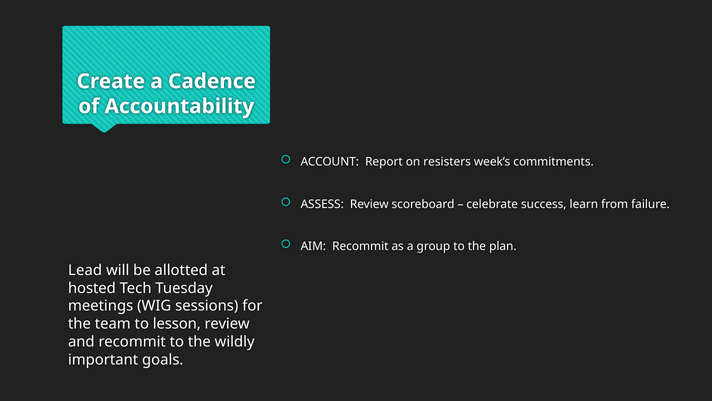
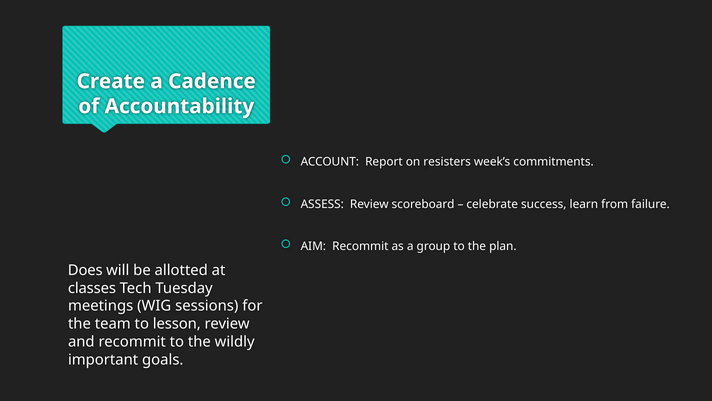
Lead: Lead -> Does (85, 270)
hosted: hosted -> classes (92, 288)
